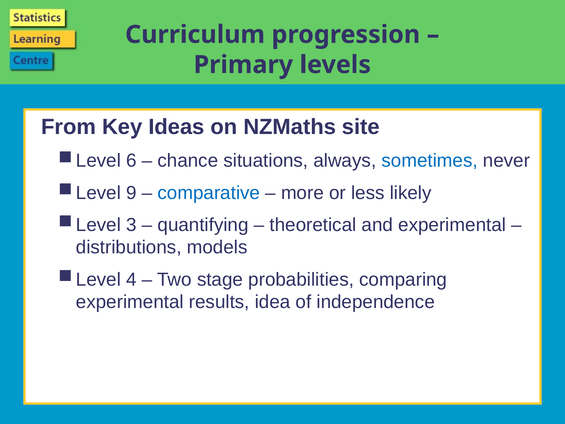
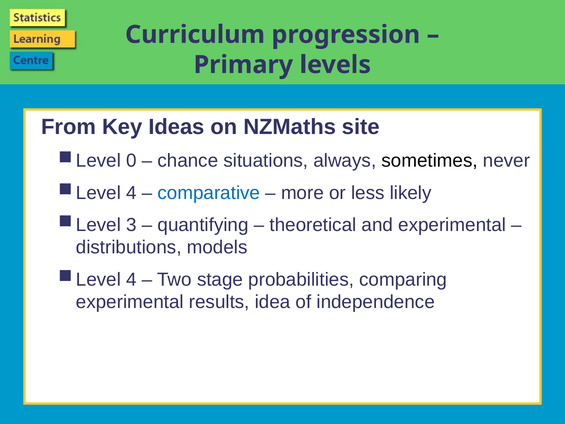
6: 6 -> 0 (131, 161)
sometimes colour: blue -> black (430, 161)
9: 9 -> 4 (131, 193)
